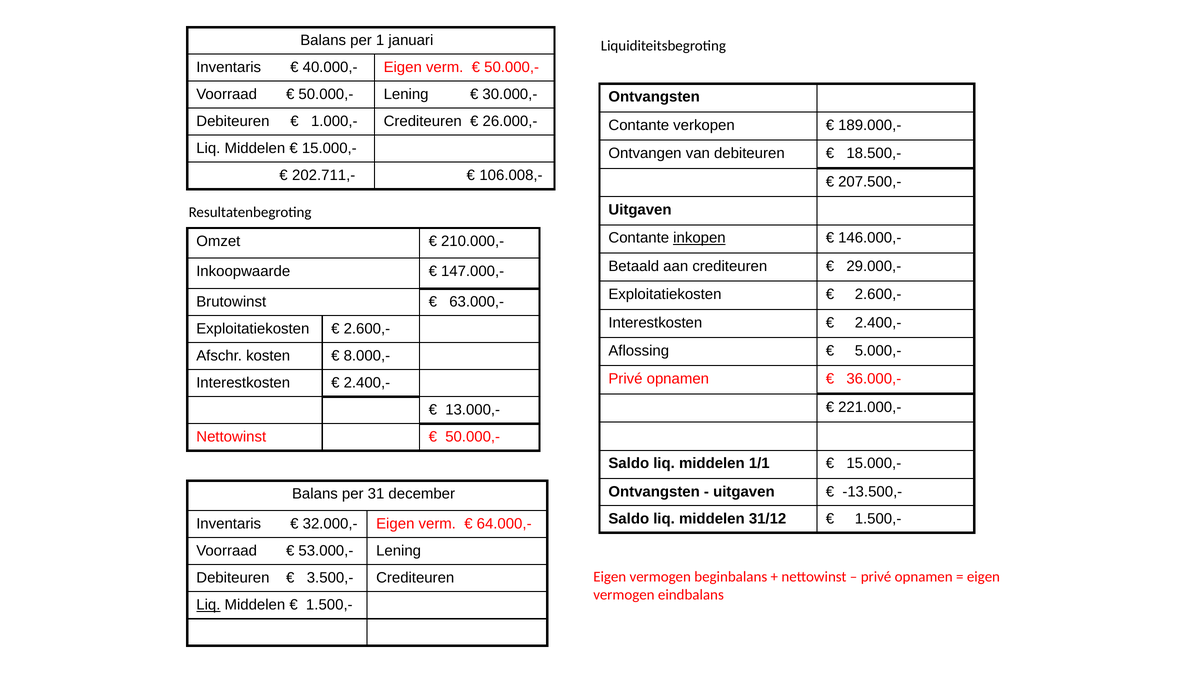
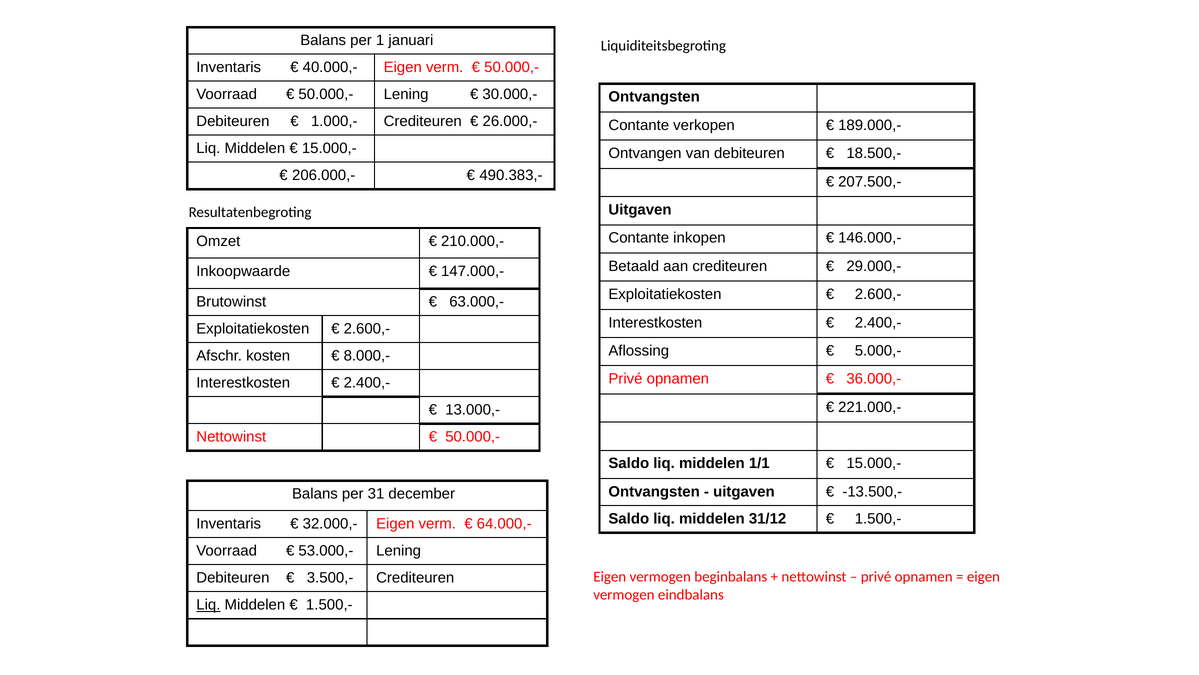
202.711,-: 202.711,- -> 206.000,- (324, 175)
106.008,-: 106.008,- -> 490.383,- (511, 175)
inkopen underline: present -> none (699, 238)
